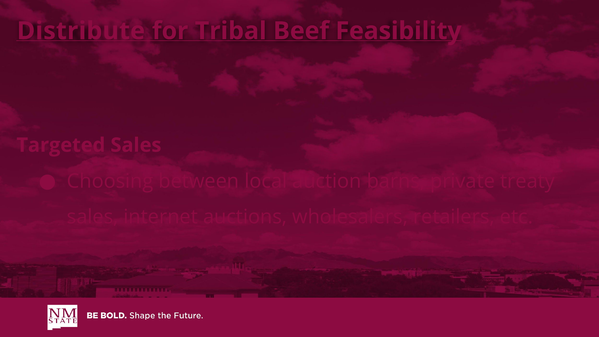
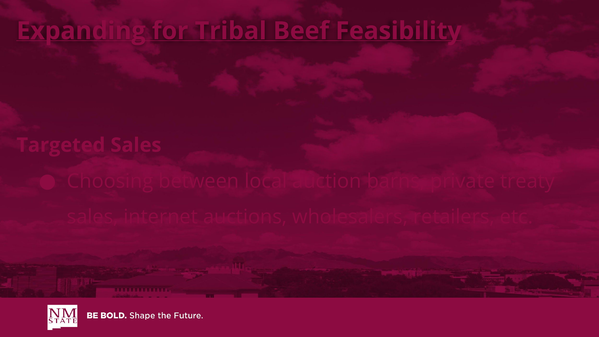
Distribute: Distribute -> Expanding (81, 31)
